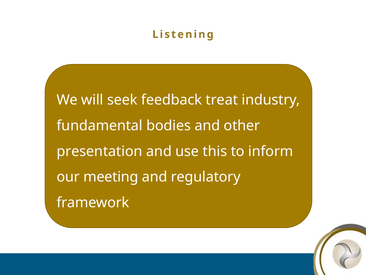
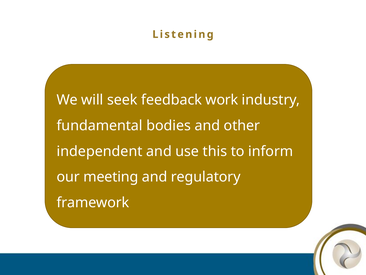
treat: treat -> work (222, 100)
presentation: presentation -> independent (100, 151)
